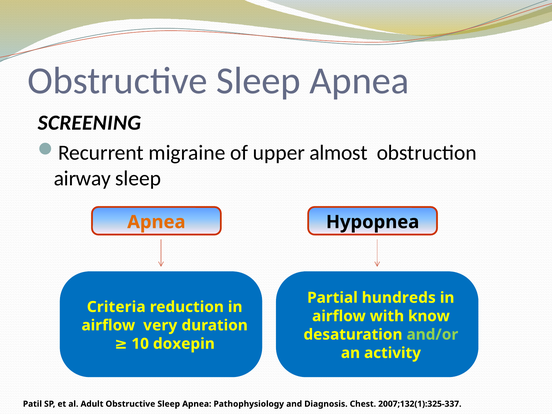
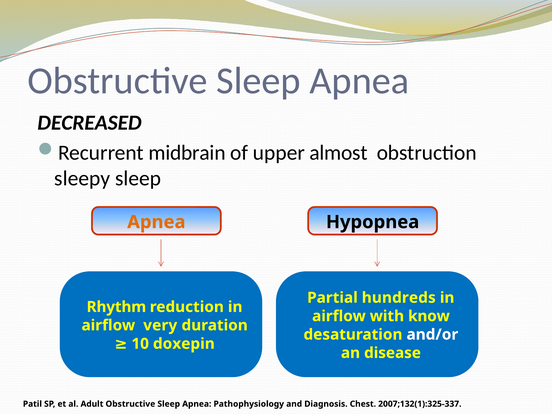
SCREENING: SCREENING -> DECREASED (90, 123)
migraine: migraine -> midbrain (187, 153)
airway: airway -> sleepy (82, 179)
Criteria: Criteria -> Rhythm (116, 307)
and/or colour: light green -> white (432, 335)
activity: activity -> disease (393, 353)
